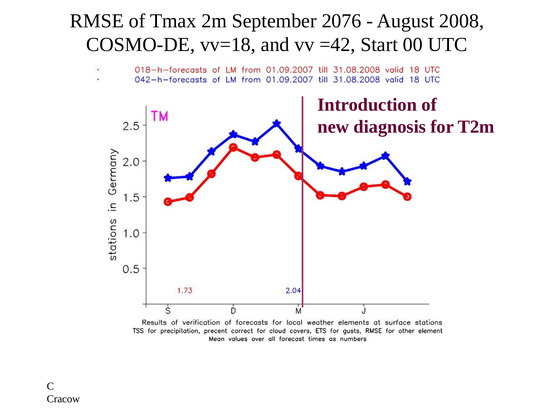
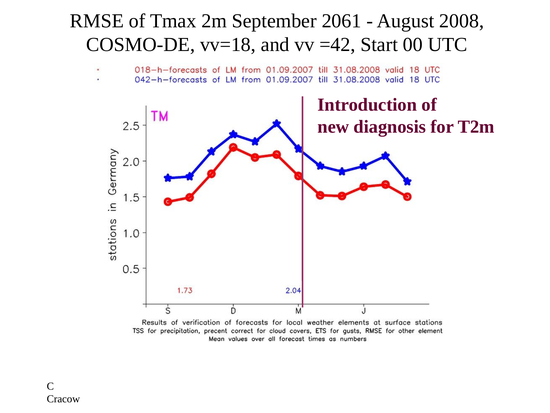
2076: 2076 -> 2061 (342, 21)
